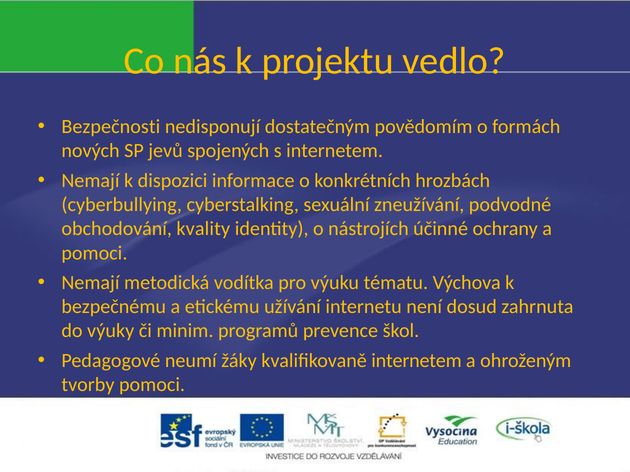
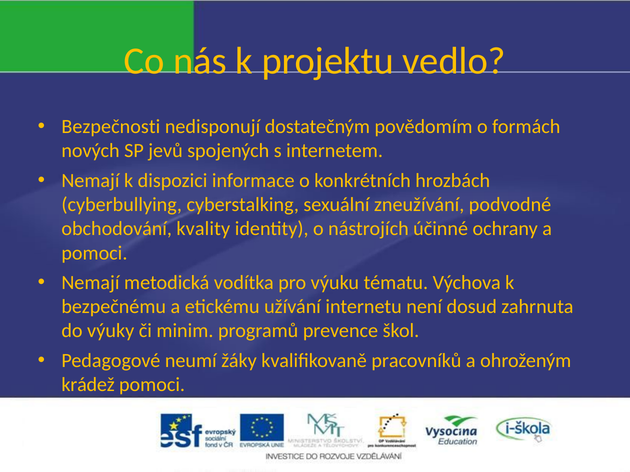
kvalifikovaně internetem: internetem -> pracovníků (416, 361)
tvorby: tvorby -> krádež (88, 385)
